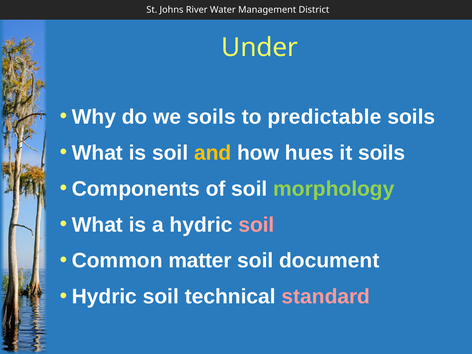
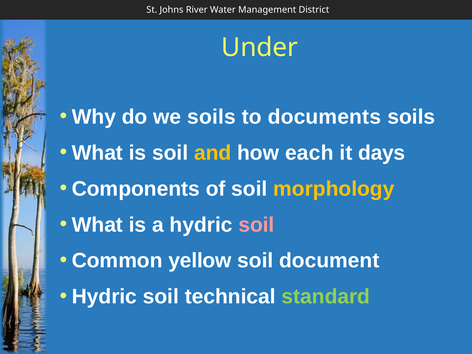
predictable: predictable -> documents (324, 117)
hues: hues -> each (309, 153)
it soils: soils -> days (382, 153)
morphology colour: light green -> yellow (334, 189)
matter: matter -> yellow (200, 261)
standard colour: pink -> light green (326, 297)
